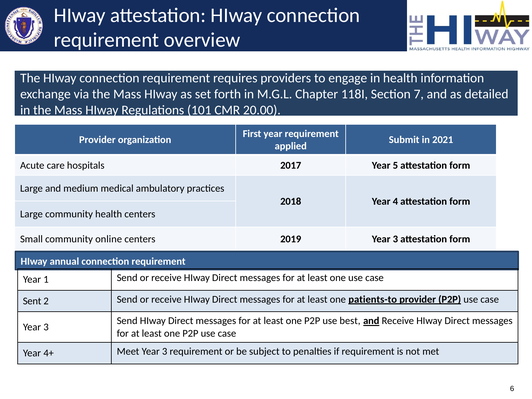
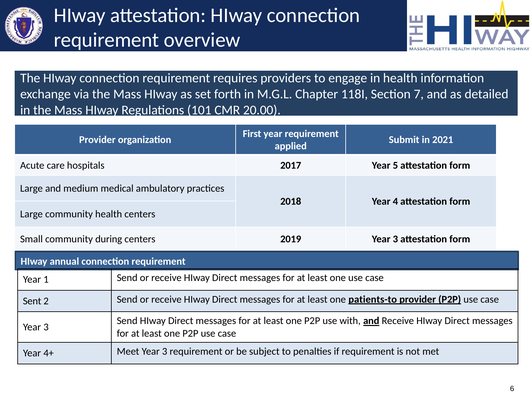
online: online -> during (109, 239)
best: best -> with (350, 321)
